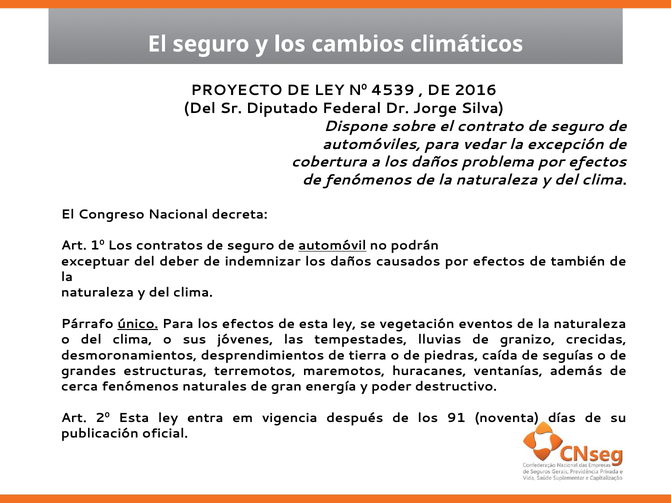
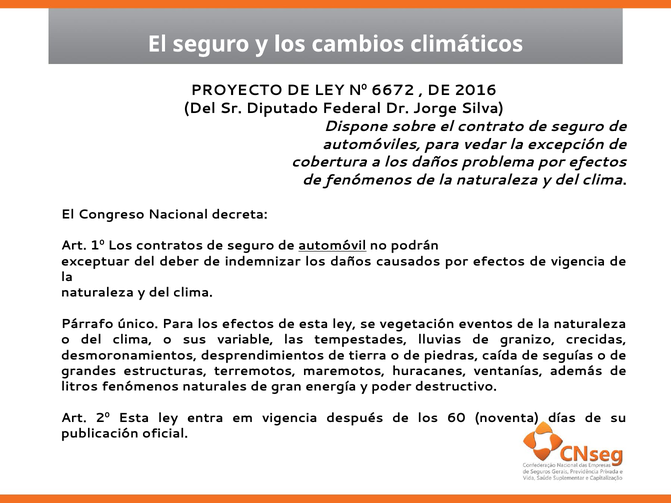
4539: 4539 -> 6672 (393, 91)
de también: también -> vigencia (578, 261)
único underline: present -> none (138, 324)
jóvenes: jóvenes -> variable (245, 340)
cerca: cerca -> litros (80, 387)
91: 91 -> 60 (456, 418)
